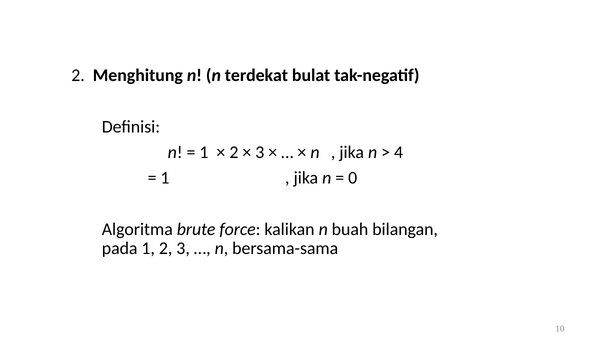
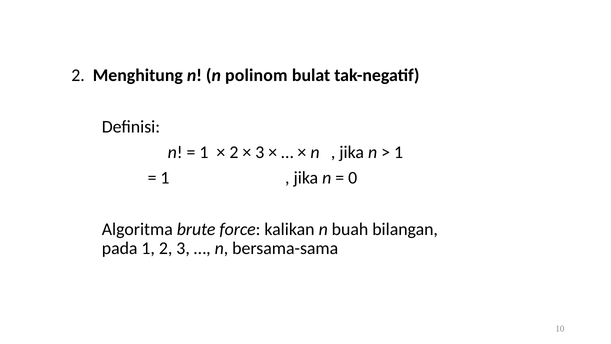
terdekat: terdekat -> polinom (256, 75)
4: 4 -> 1 (399, 152)
